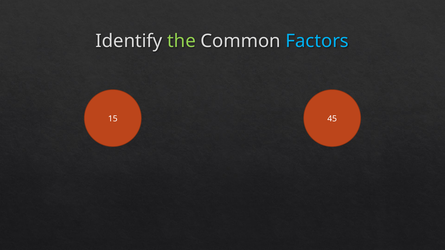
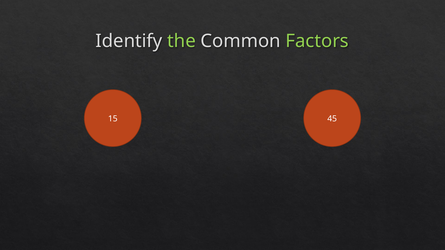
Factors colour: light blue -> light green (317, 41)
